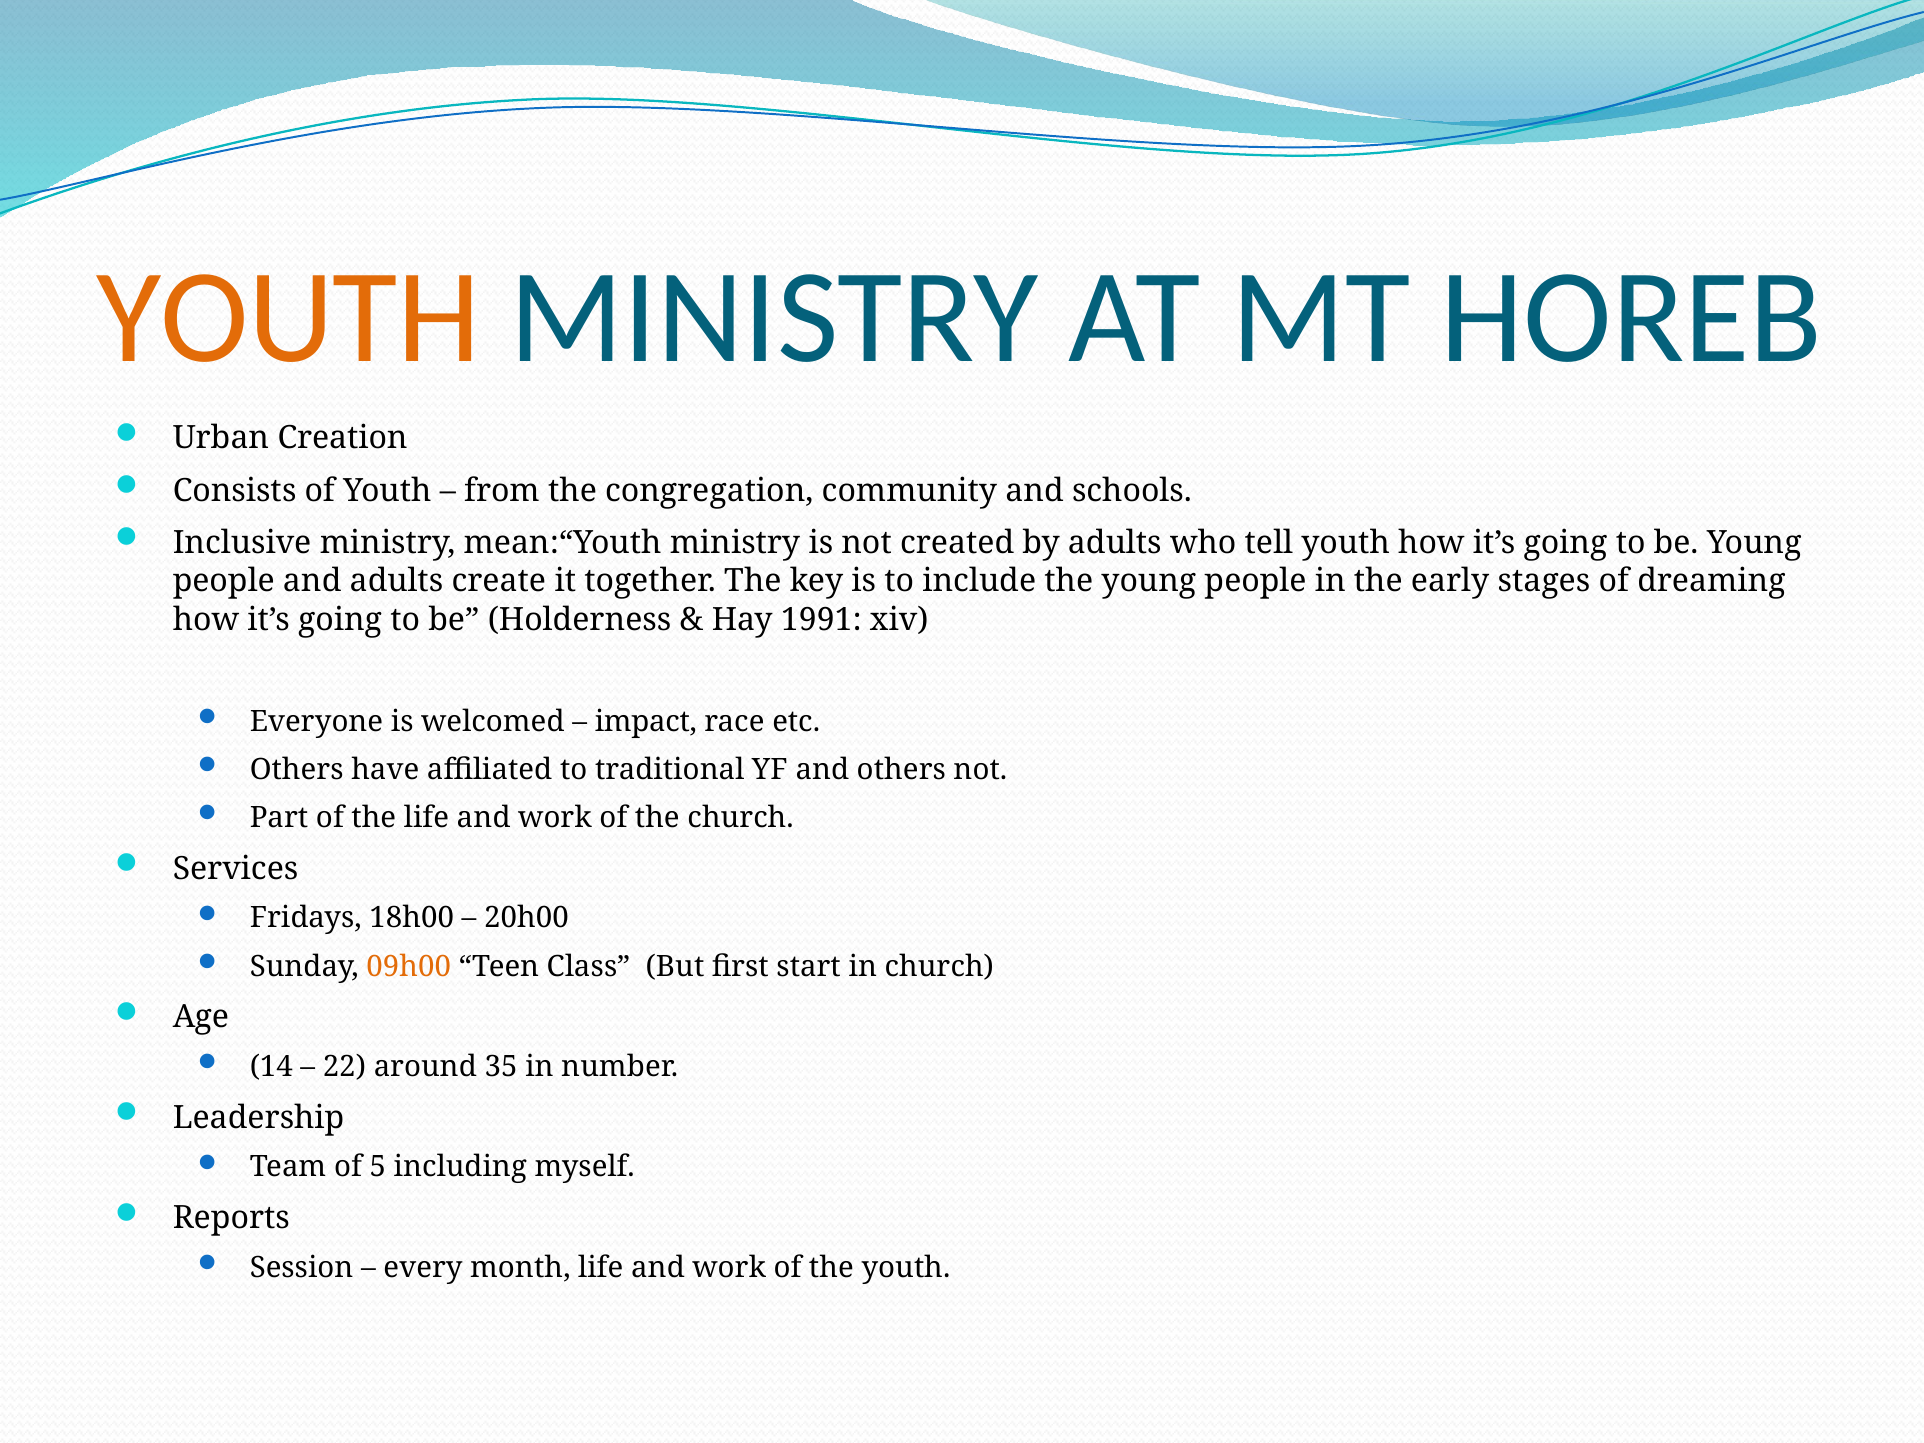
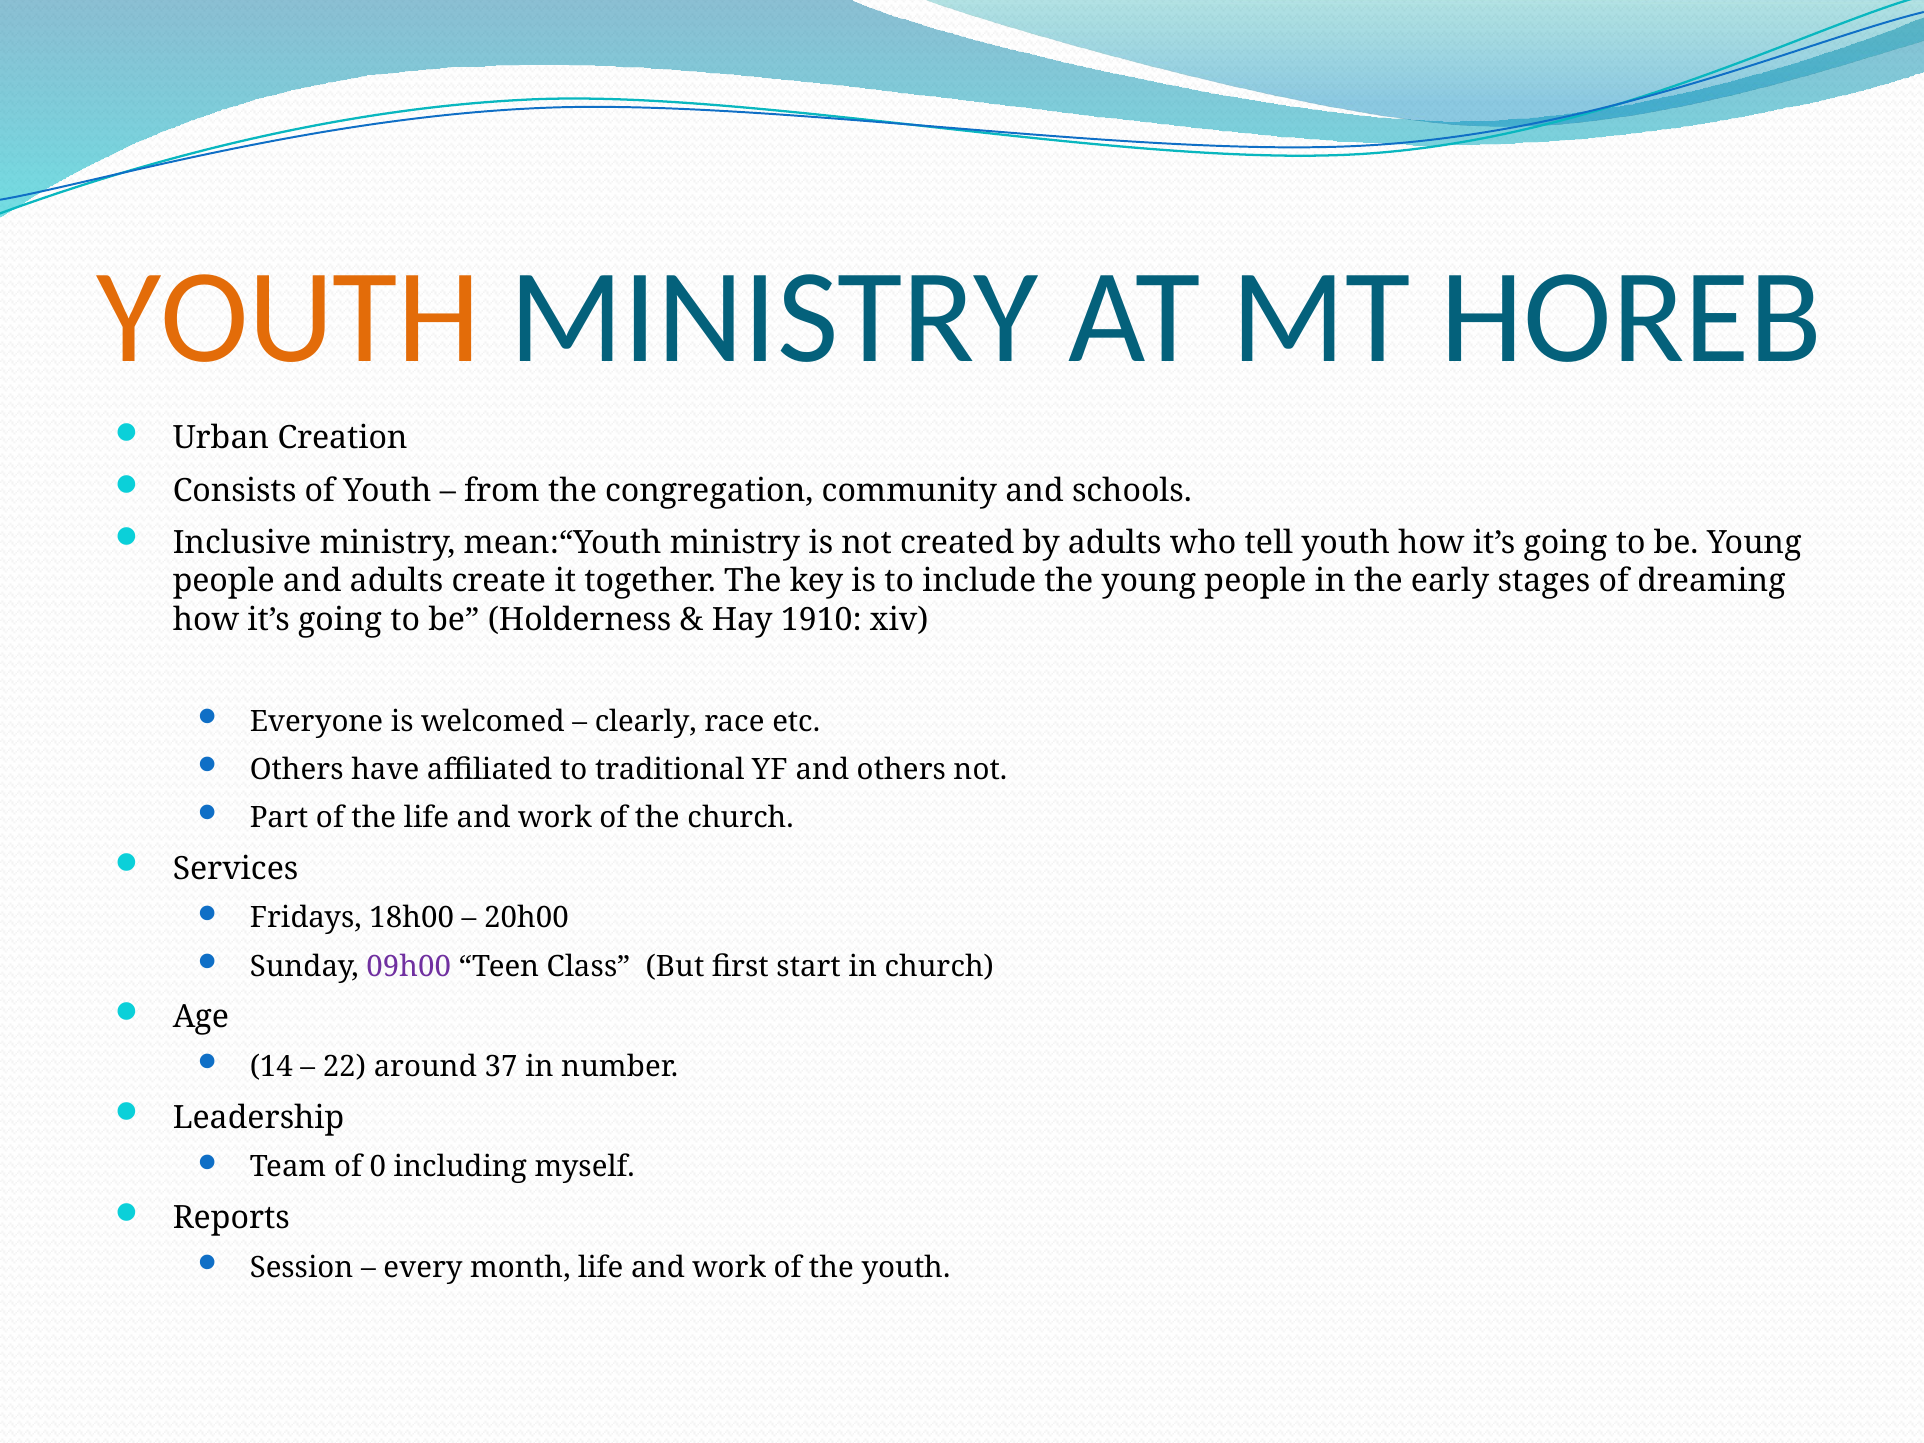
1991: 1991 -> 1910 (821, 620)
impact: impact -> clearly (646, 722)
09h00 colour: orange -> purple (409, 966)
35: 35 -> 37 (501, 1067)
5: 5 -> 0 (378, 1167)
